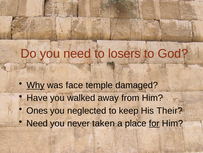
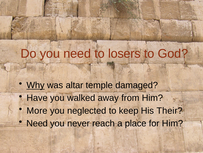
face: face -> altar (74, 85)
Ones: Ones -> More (37, 110)
taken: taken -> reach (104, 123)
for underline: present -> none (154, 123)
